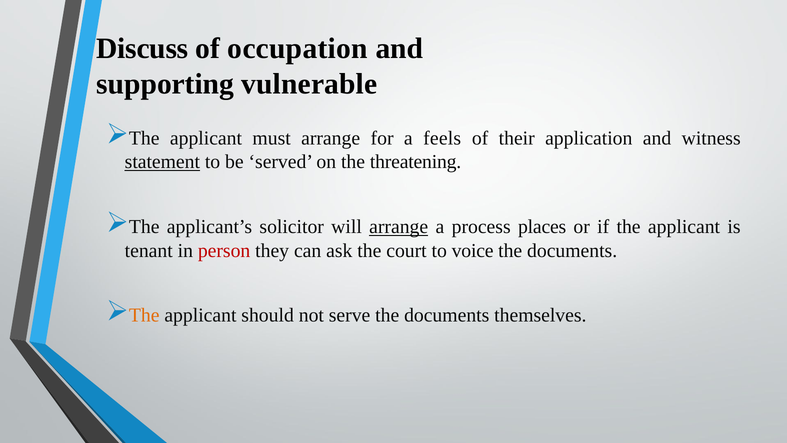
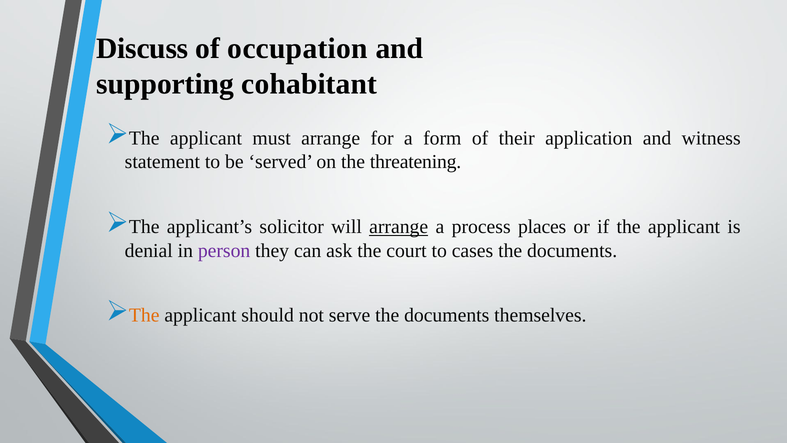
vulnerable: vulnerable -> cohabitant (309, 84)
feels: feels -> form (442, 138)
statement underline: present -> none (162, 162)
tenant: tenant -> denial (149, 250)
person colour: red -> purple (224, 250)
voice: voice -> cases (473, 250)
